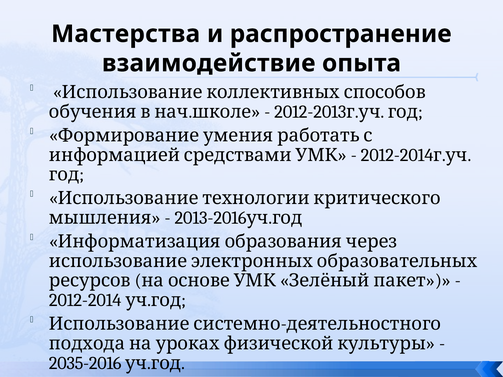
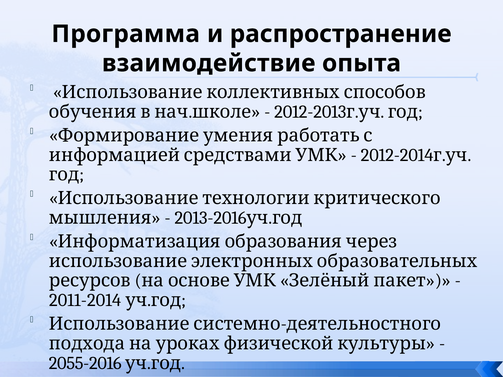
Мастерства: Мастерства -> Программа (126, 34)
2012-2014: 2012-2014 -> 2011-2014 (85, 300)
2035-2016: 2035-2016 -> 2055-2016 (85, 363)
